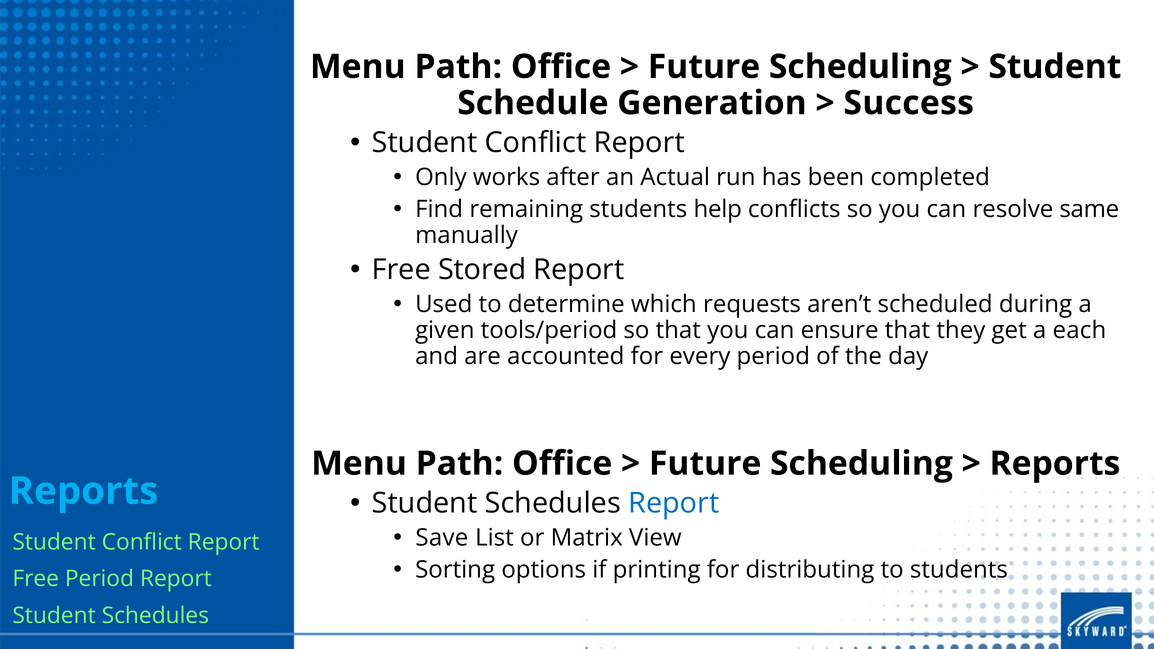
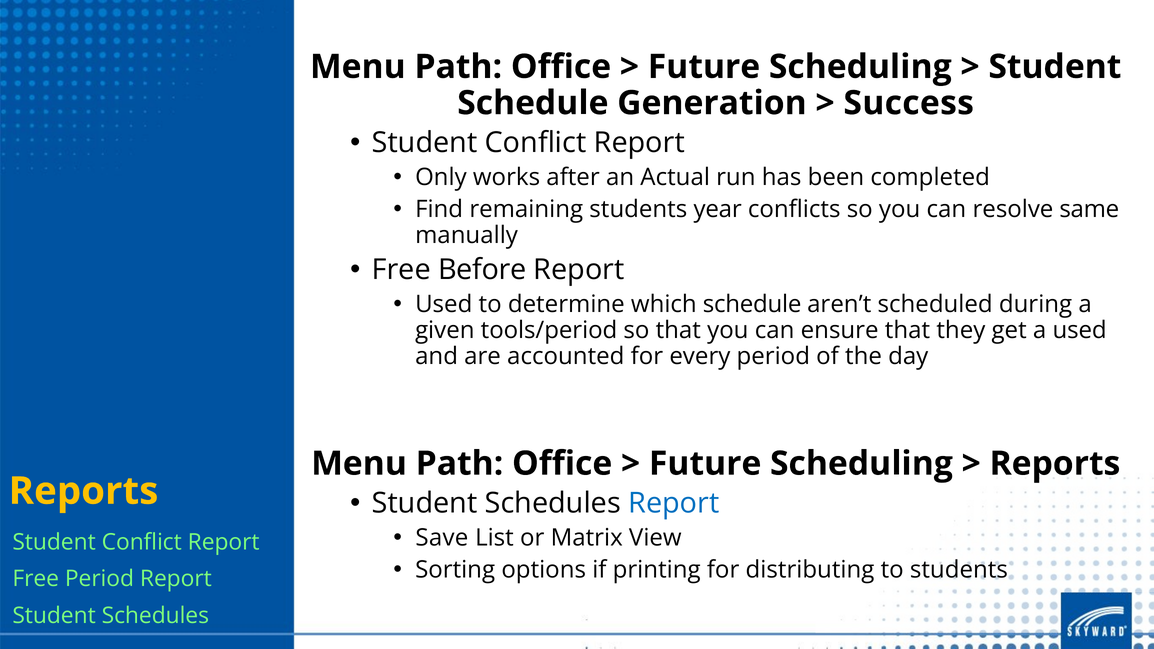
help: help -> year (718, 209)
Stored: Stored -> Before (482, 270)
which requests: requests -> schedule (752, 305)
a each: each -> used (1080, 331)
Reports colour: light blue -> yellow (83, 491)
